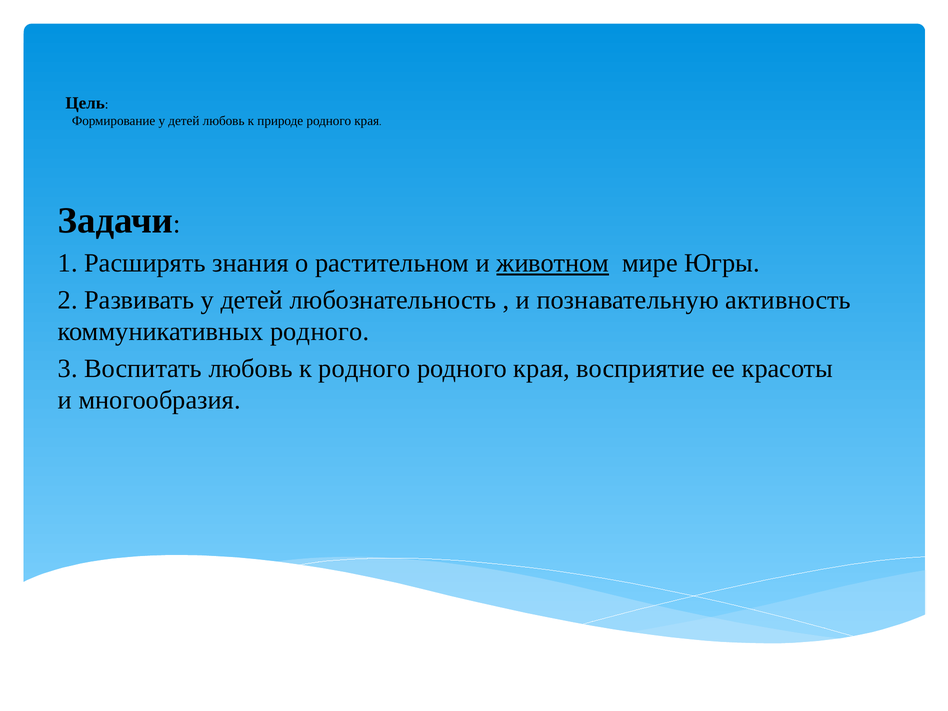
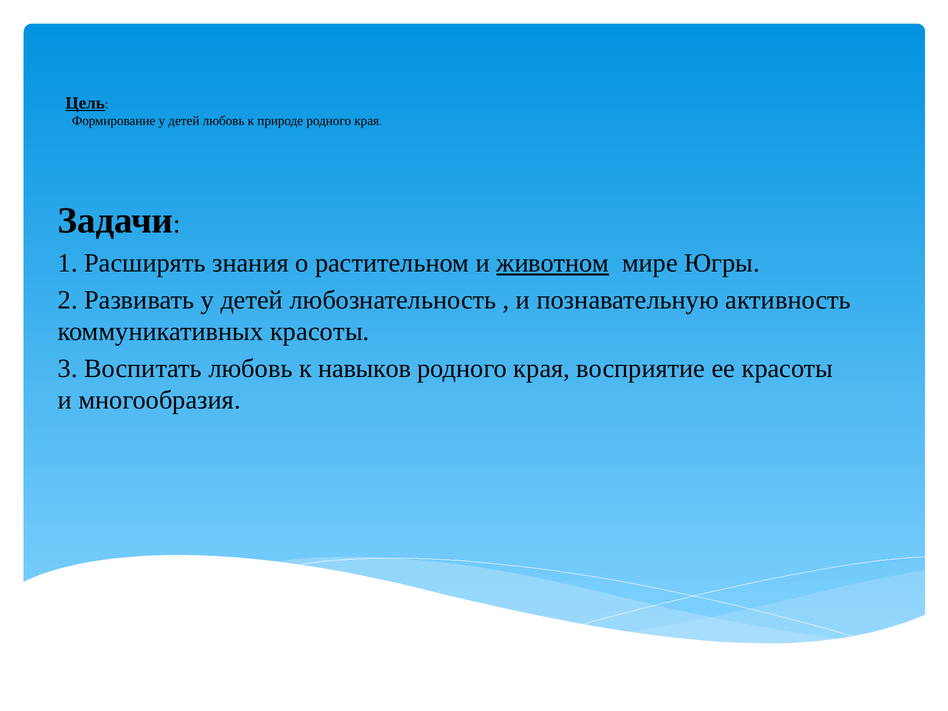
Цель underline: none -> present (85, 103)
коммуникативных родного: родного -> красоты (320, 332)
к родного: родного -> навыков (365, 369)
